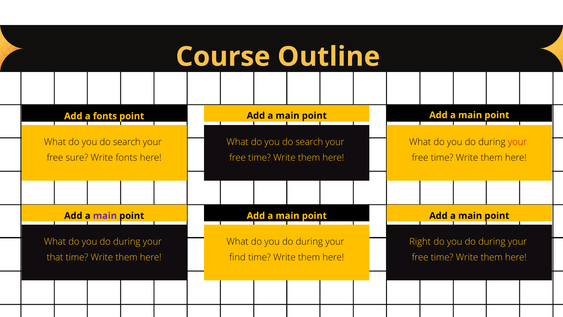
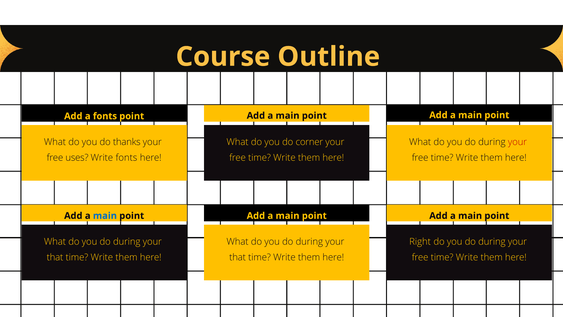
search: search -> thanks (127, 142)
search: search -> corner (309, 142)
sure: sure -> uses (77, 158)
main colour: purple -> blue (105, 216)
find: find -> that (238, 257)
